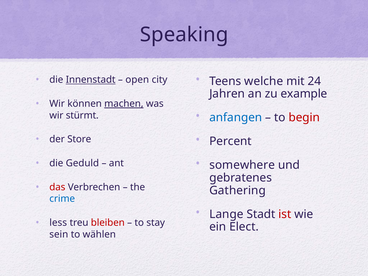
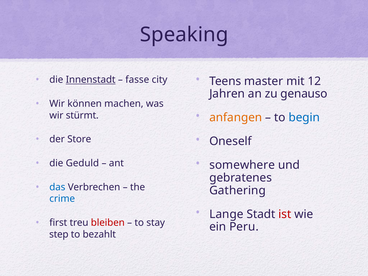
welche: welche -> master (264, 81)
24: 24 -> 12 (314, 81)
open: open -> fasse (137, 80)
example: example -> genauso (304, 94)
machen underline: present -> none (124, 104)
anfangen colour: blue -> orange (236, 118)
begin colour: red -> blue (304, 118)
Percent: Percent -> Oneself (231, 141)
das colour: red -> blue (57, 187)
less: less -> first (58, 223)
Elect: Elect -> Peru (244, 227)
sein: sein -> step (59, 234)
wählen: wählen -> bezahlt (99, 234)
